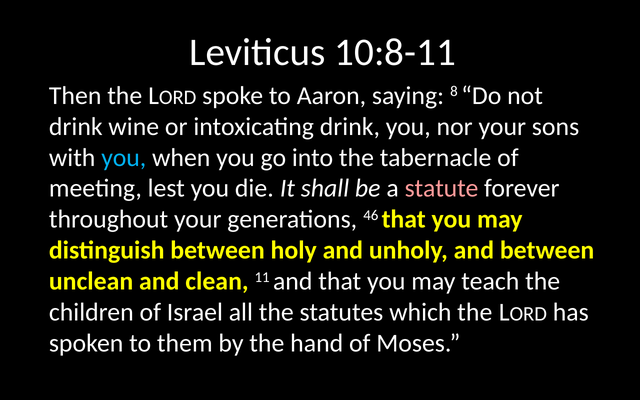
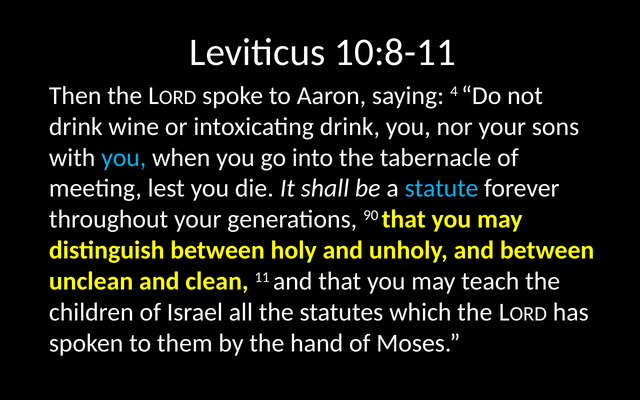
8: 8 -> 4 (454, 91)
statute colour: pink -> light blue (442, 188)
46: 46 -> 90 (371, 215)
